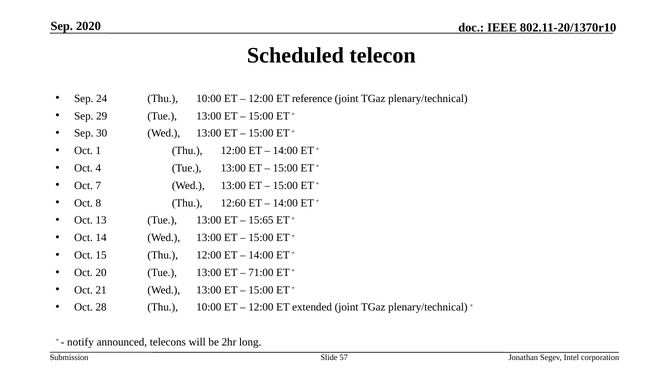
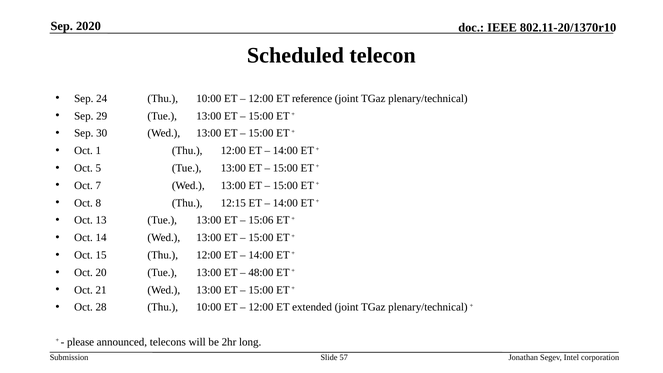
4: 4 -> 5 (98, 168)
12:60: 12:60 -> 12:15 (233, 203)
15:65: 15:65 -> 15:06 (261, 220)
71:00: 71:00 -> 48:00 (261, 272)
notify: notify -> please (81, 342)
